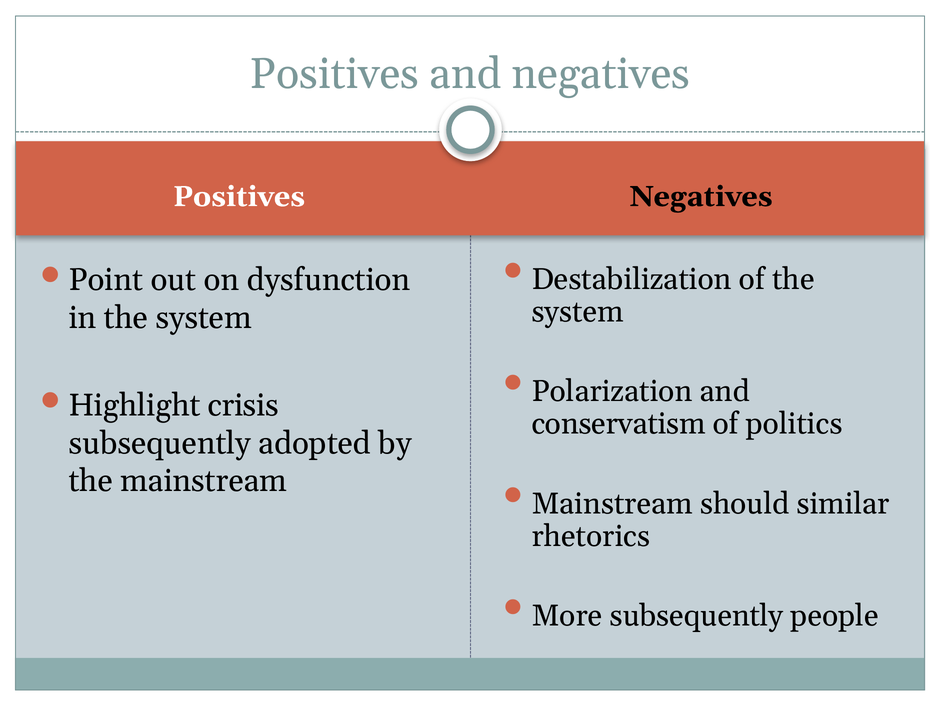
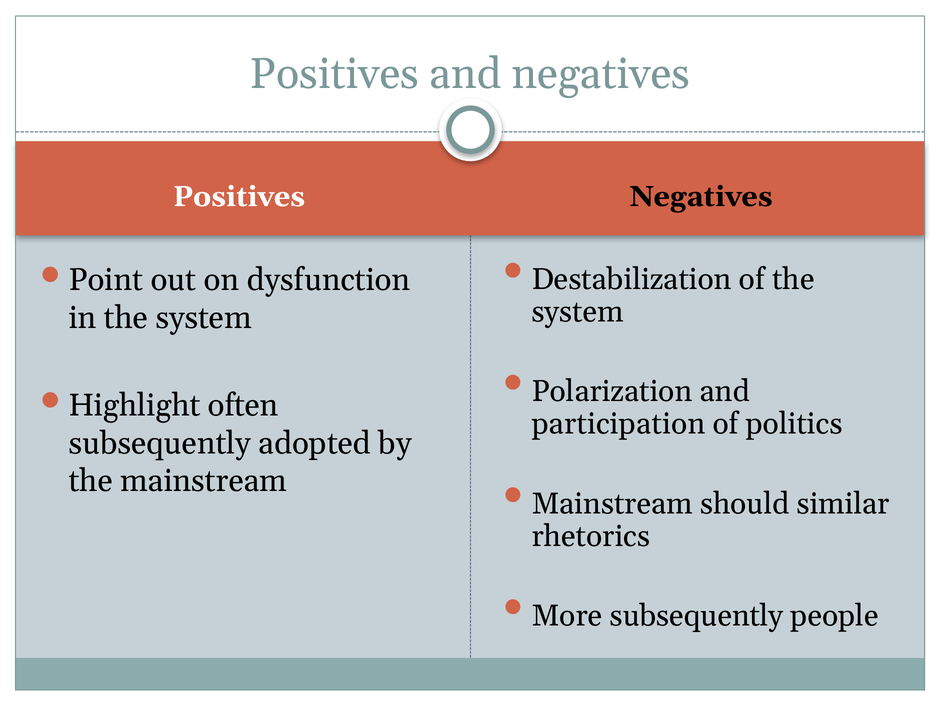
crisis: crisis -> often (243, 405)
conservatism: conservatism -> participation (618, 424)
